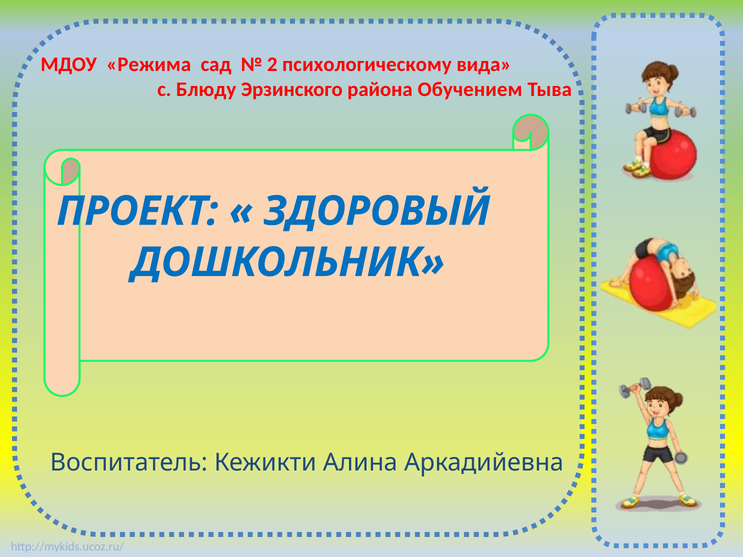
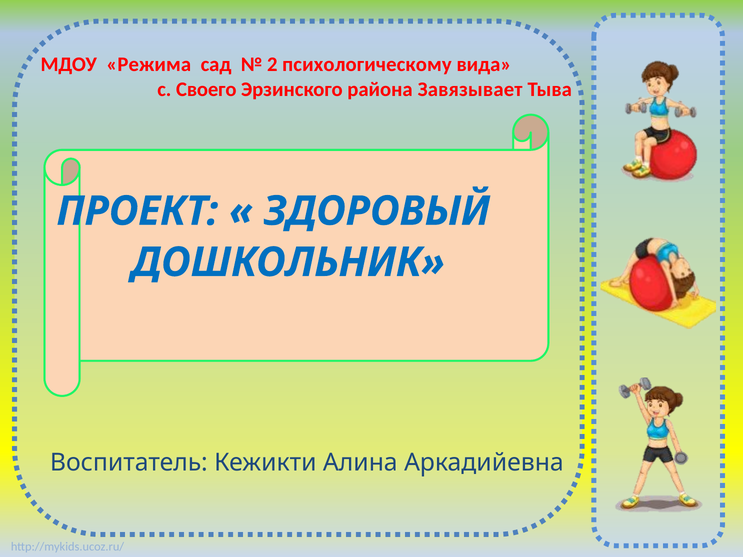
Блюду: Блюду -> Своего (206, 89)
Обучением: Обучением -> Завязывает (470, 89)
